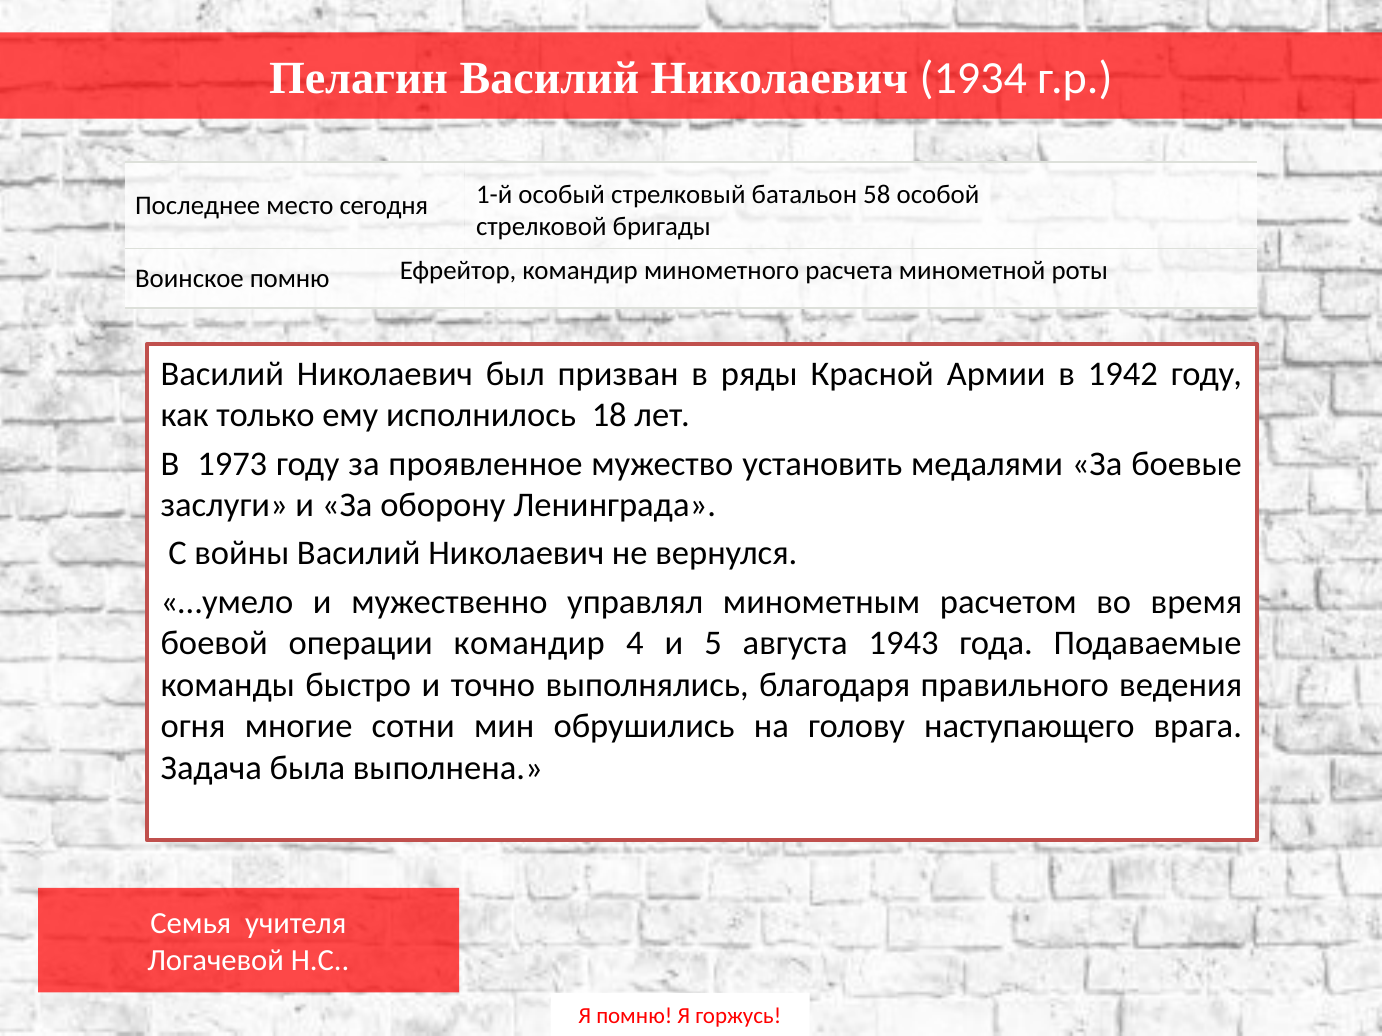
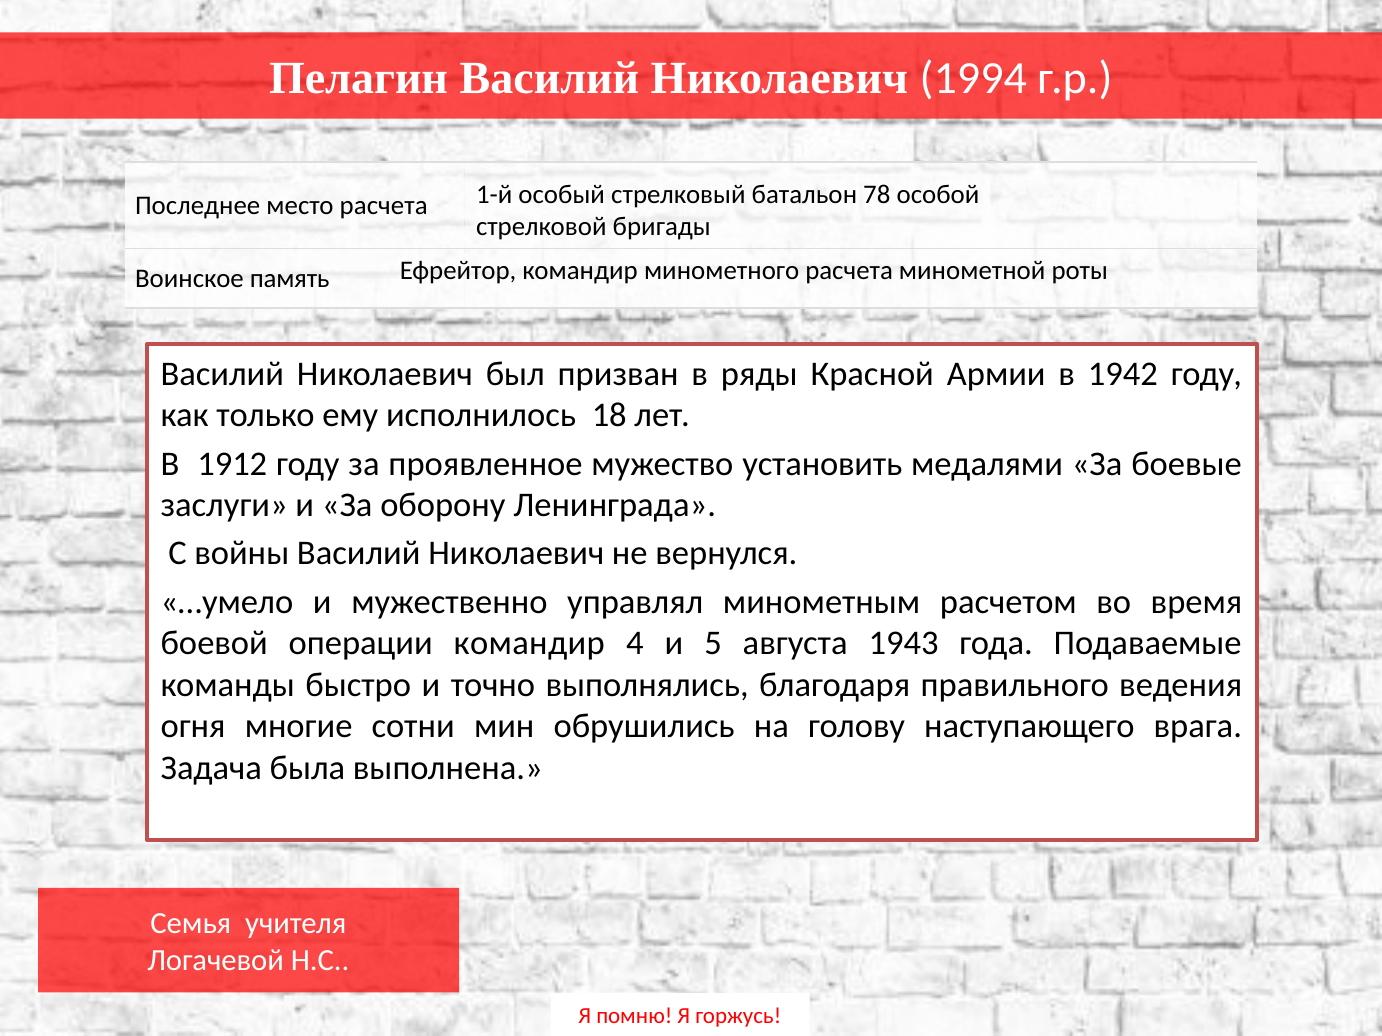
1934: 1934 -> 1994 (973, 79)
58: 58 -> 78 (877, 195)
место сегодня: сегодня -> расчета (384, 206)
Воинское помню: помню -> память (290, 279)
1973: 1973 -> 1912 (232, 464)
